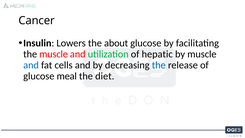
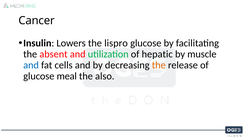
about: about -> lispro (116, 43)
the muscle: muscle -> absent (54, 54)
the colour: blue -> orange (159, 65)
diet: diet -> also (105, 76)
